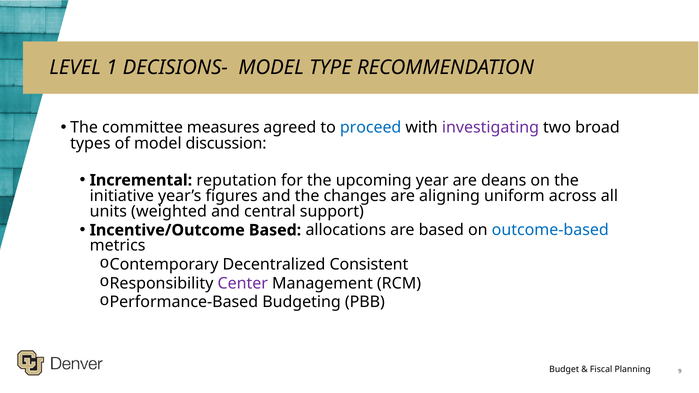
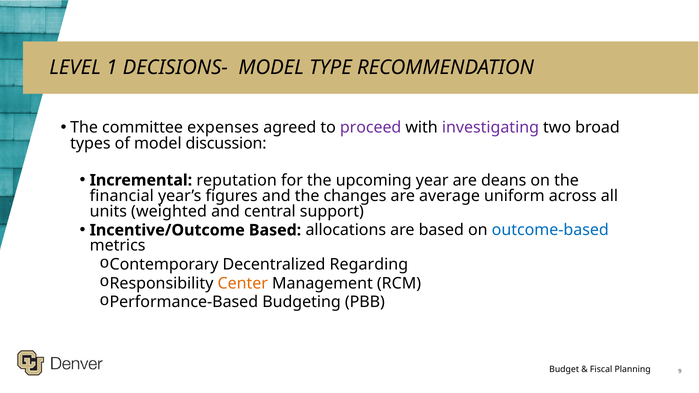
measures: measures -> expenses (223, 128)
proceed colour: blue -> purple (371, 128)
initiative: initiative -> financial (122, 196)
aligning: aligning -> average (449, 196)
Consistent: Consistent -> Regarding (369, 265)
Center colour: purple -> orange (243, 283)
